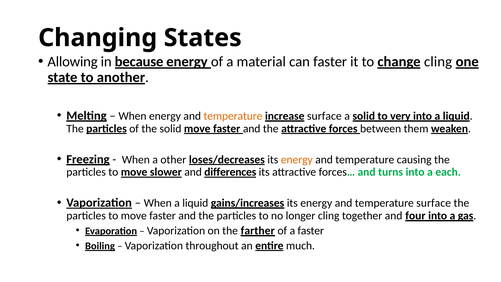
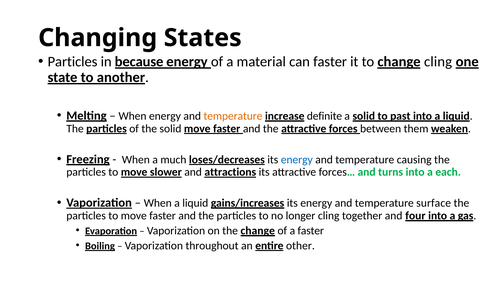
Allowing: Allowing -> Particles (73, 62)
increase surface: surface -> definite (324, 116)
very: very -> past (400, 116)
other: other -> much (173, 159)
energy colour: orange -> blue (297, 159)
differences: differences -> attractions (230, 172)
the farther: farther -> change (258, 231)
much: much -> other (300, 246)
